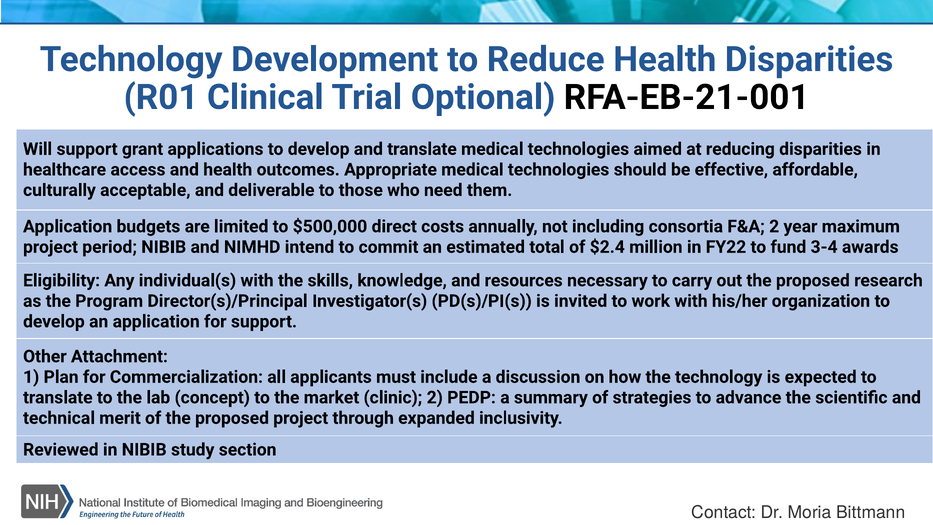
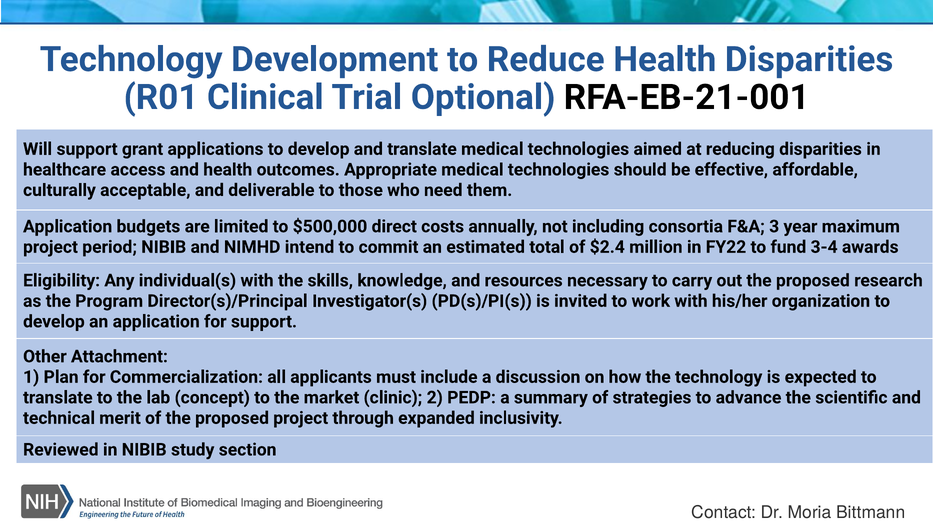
F&A 2: 2 -> 3 (774, 226)
